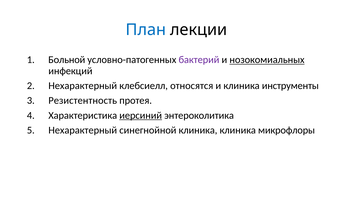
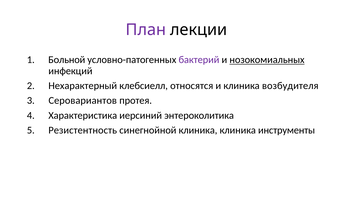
План colour: blue -> purple (146, 30)
инструменты: инструменты -> возбудителя (290, 86)
Резистентность: Резистентность -> Серовариантов (83, 100)
иерсиний underline: present -> none (141, 115)
Нехарактерный: Нехарактерный -> Резистентность (83, 130)
микрофлоры: микрофлоры -> инструменты (287, 130)
